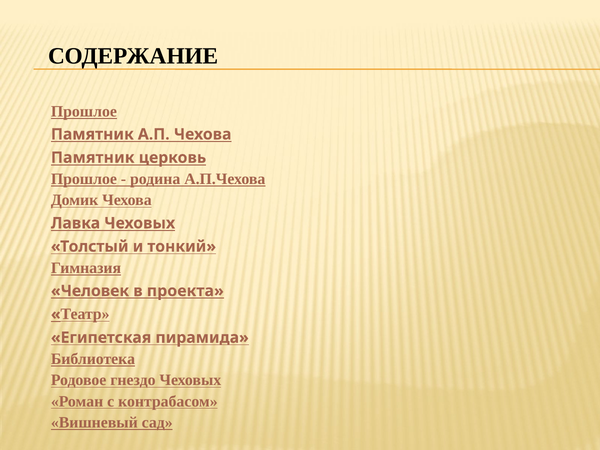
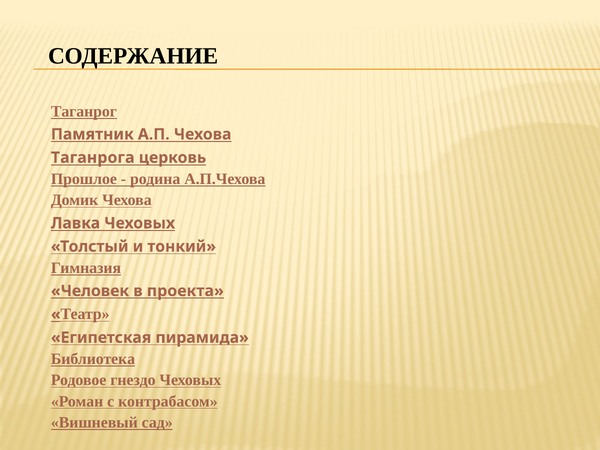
Прошлое: Прошлое -> Таганрог (84, 111)
Памятник: Памятник -> Таганрога (93, 158)
